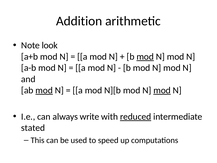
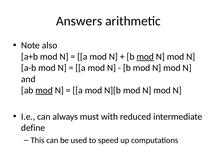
Addition: Addition -> Answers (79, 21)
look: look -> also (50, 45)
mod underline: present -> none (162, 90)
write: write -> must (89, 116)
reduced underline: present -> none (136, 116)
stated: stated -> define (33, 128)
